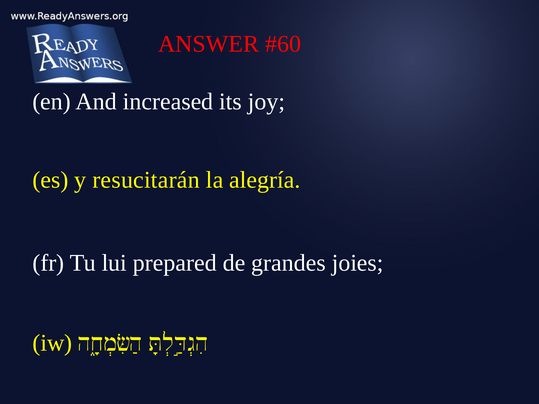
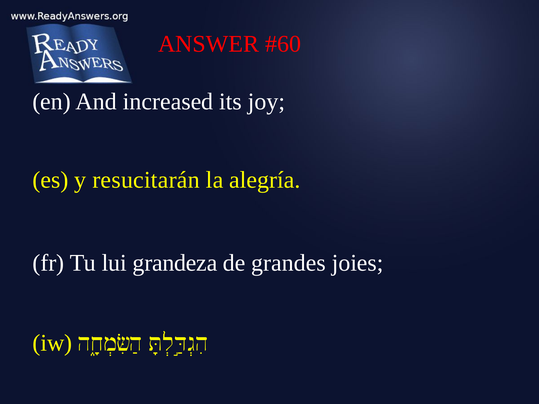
prepared: prepared -> grandeza (175, 263)
